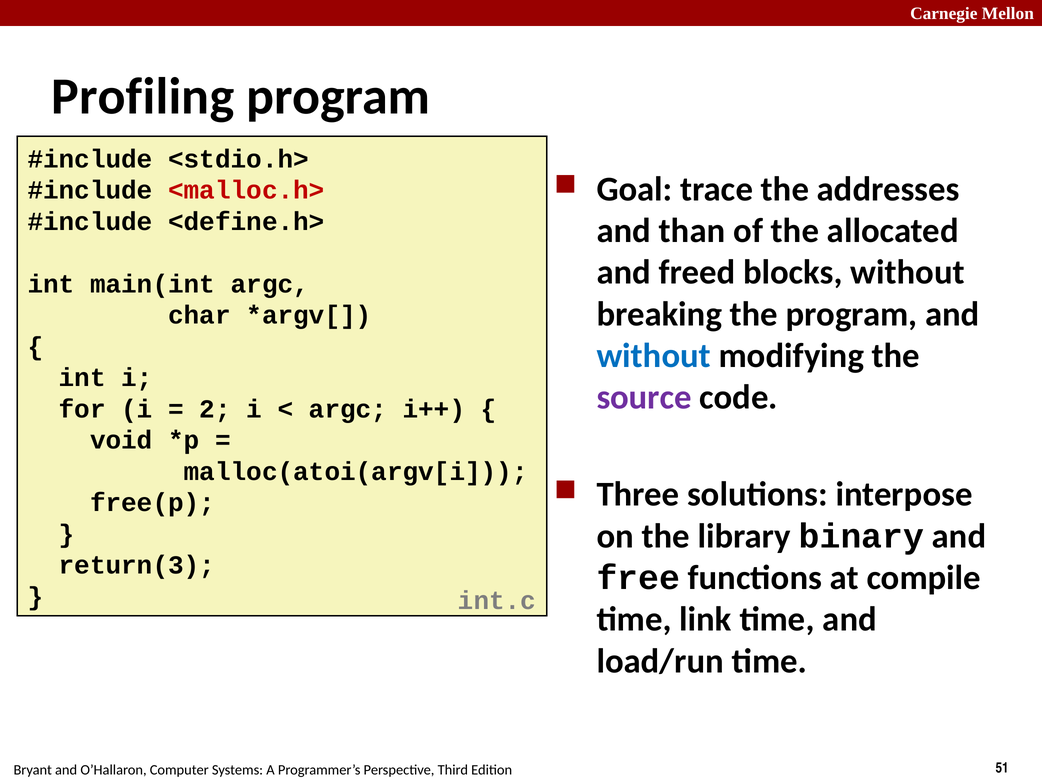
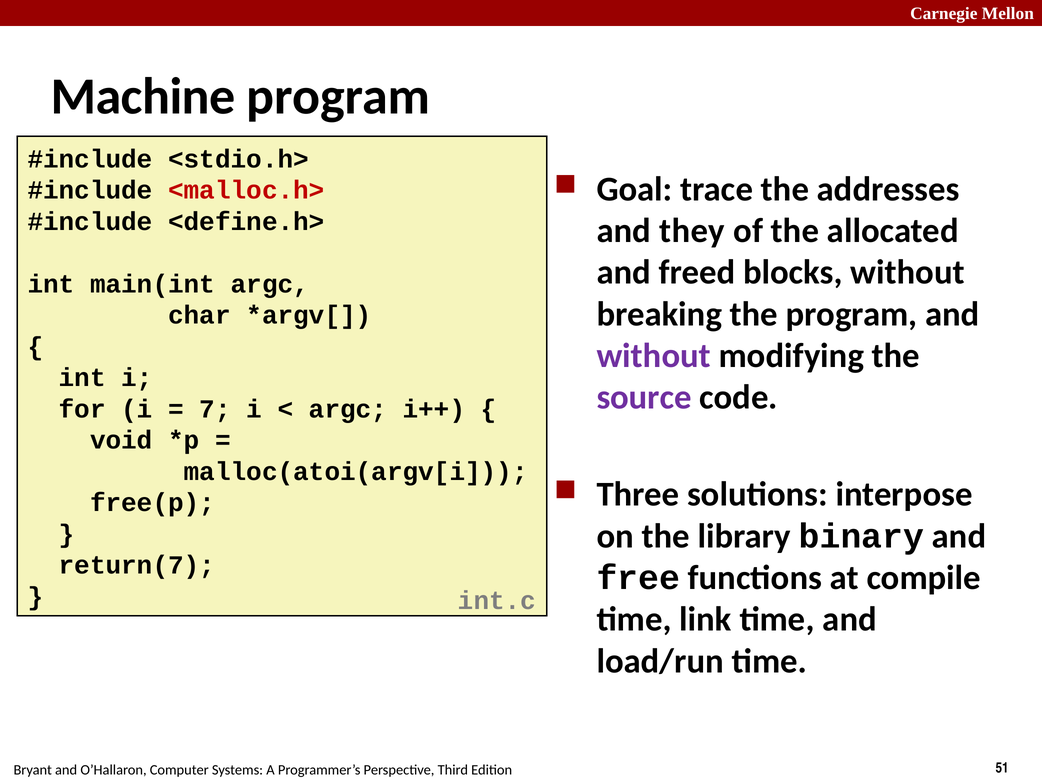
Profiling: Profiling -> Machine (143, 97)
than: than -> they (692, 231)
without colour: blue -> purple (654, 356)
2: 2 -> 7 (215, 409)
return(3: return(3 -> return(7 (137, 566)
